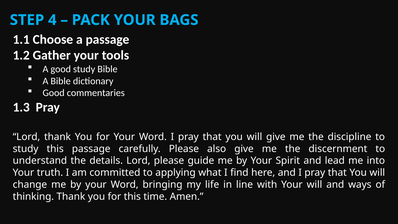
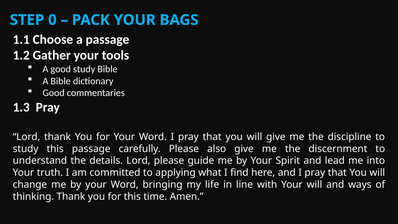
4: 4 -> 0 (52, 20)
